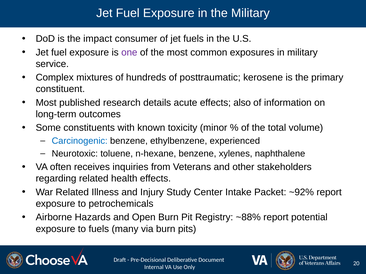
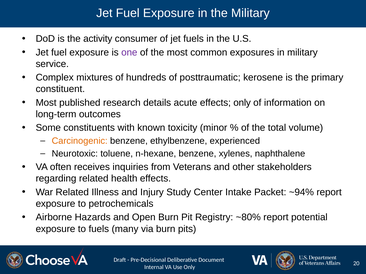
impact: impact -> activity (98, 39)
effects also: also -> only (242, 103)
Carcinogenic colour: blue -> orange (80, 141)
~92%: ~92% -> ~94% (301, 192)
~88%: ~88% -> ~80% (248, 218)
